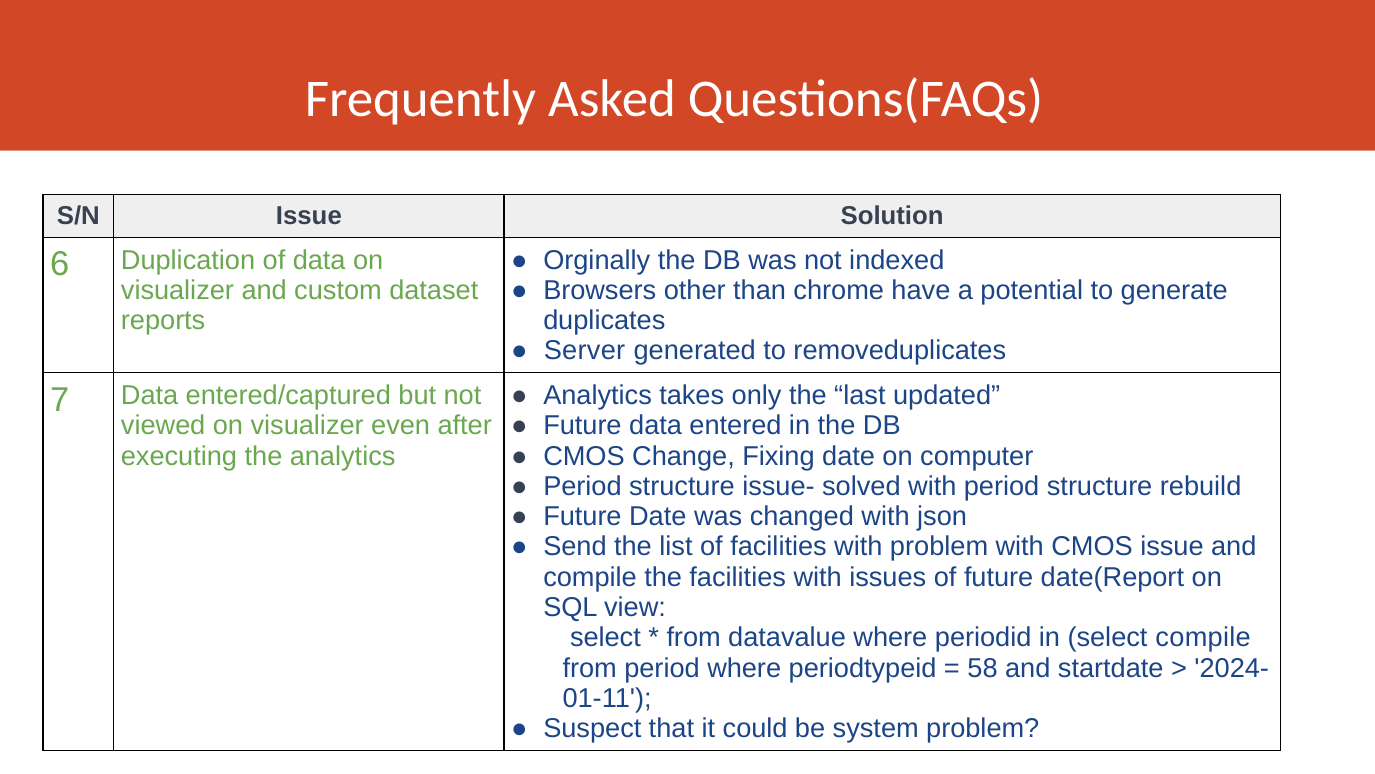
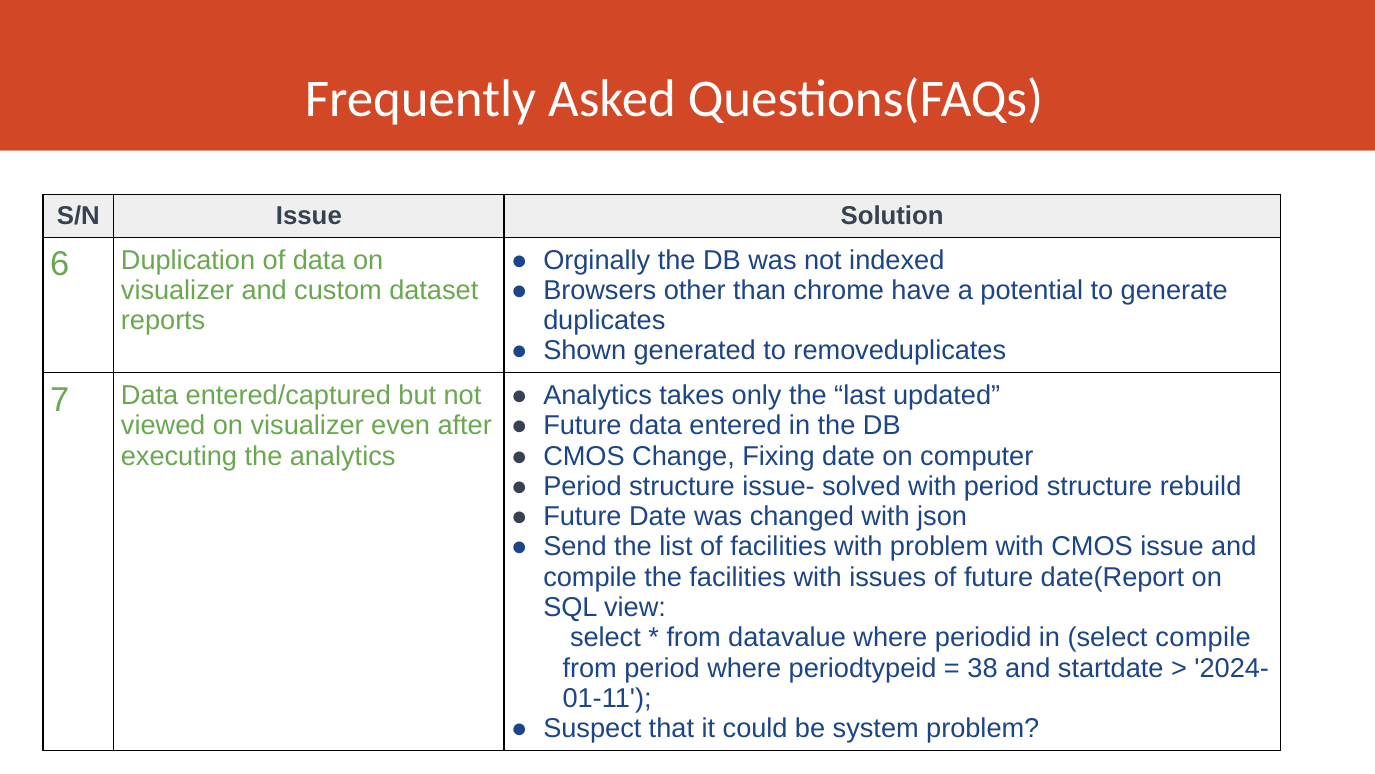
Server: Server -> Shown (585, 351)
58: 58 -> 38 (983, 668)
